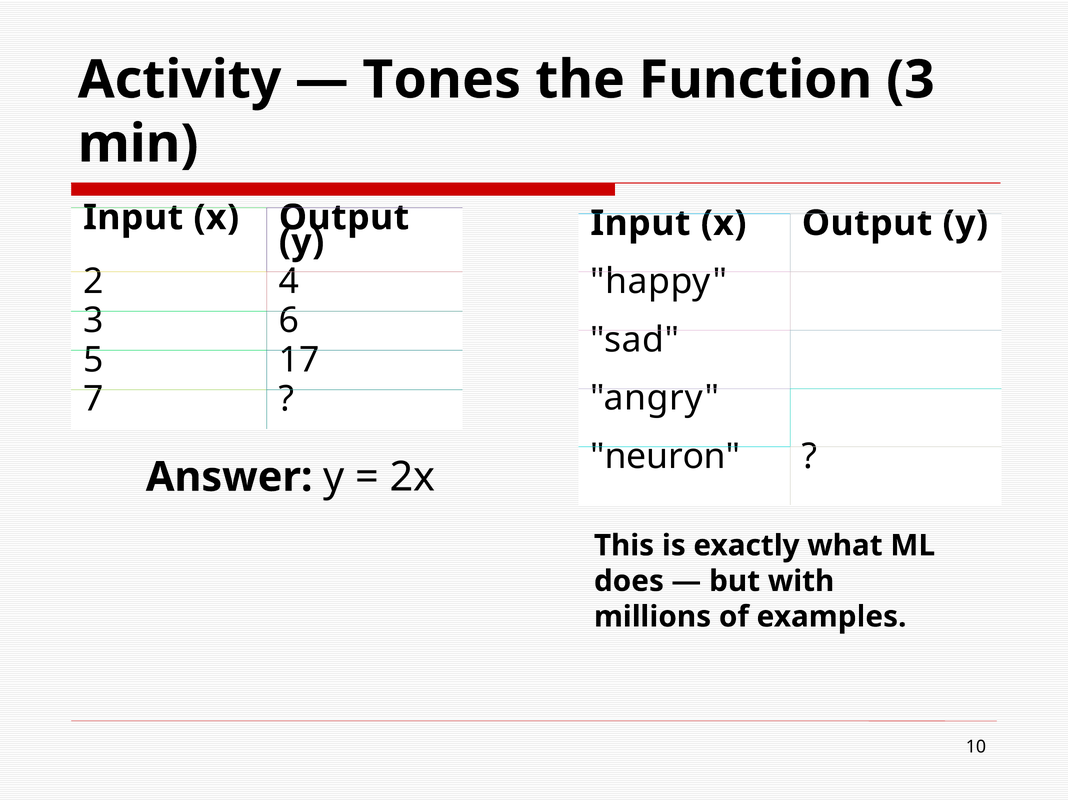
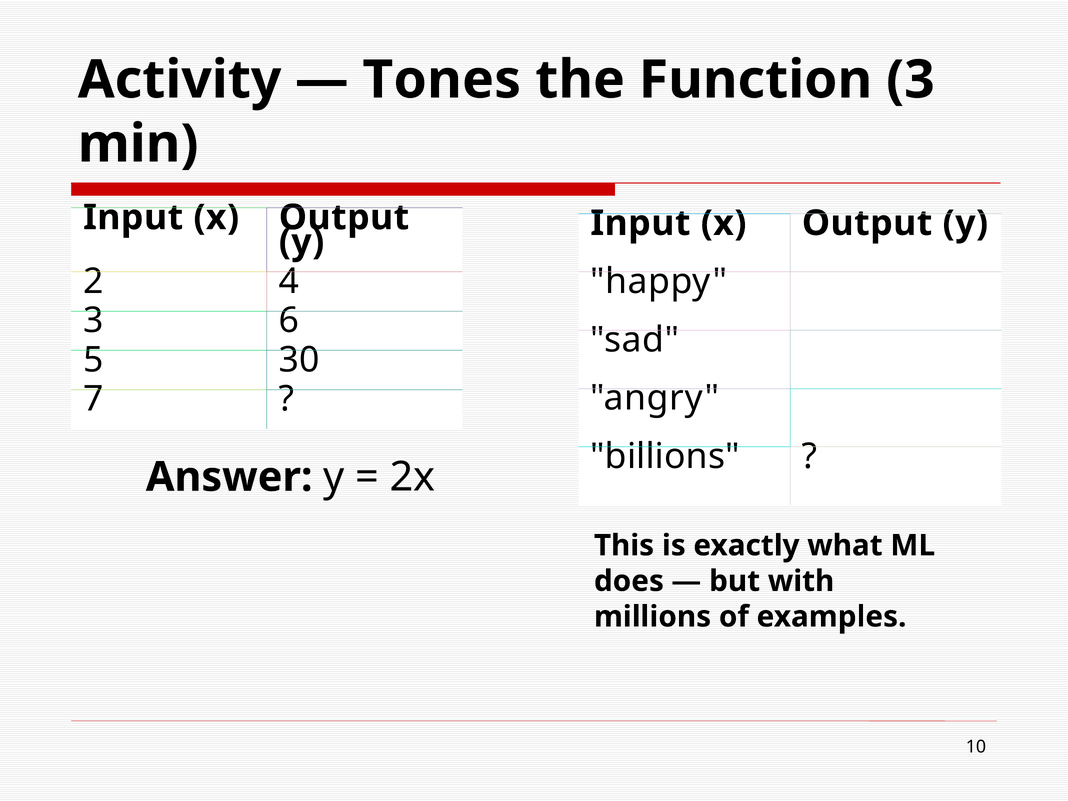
17: 17 -> 30 (299, 360)
neuron: neuron -> billions (665, 456)
